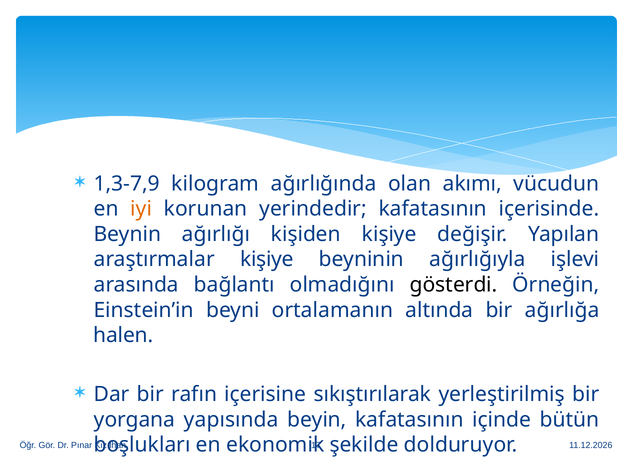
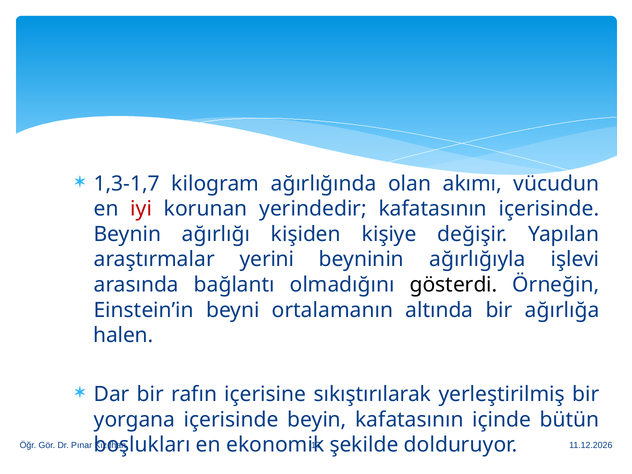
1,3-7,9: 1,3-7,9 -> 1,3-1,7 (127, 184)
iyi colour: orange -> red (141, 209)
araştırmalar kişiye: kişiye -> yerini (267, 260)
yorgana yapısında: yapısında -> içerisinde (231, 420)
